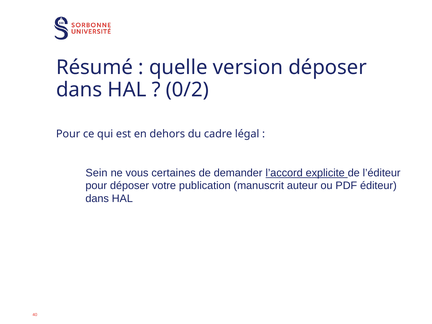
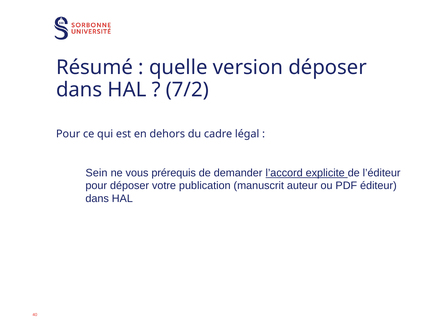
0/2: 0/2 -> 7/2 (187, 90)
certaines: certaines -> prérequis (174, 173)
